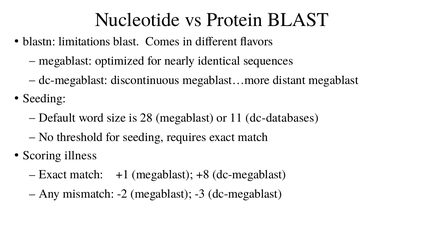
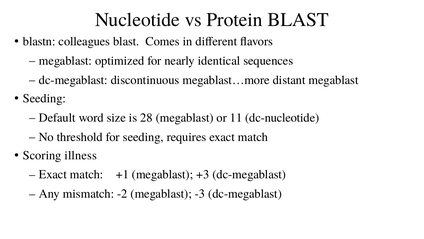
limitations: limitations -> colleagues (84, 41)
dc-databases: dc-databases -> dc-nucleotide (282, 117)
+8: +8 -> +3 (203, 174)
